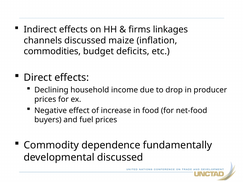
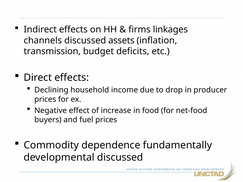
maize: maize -> assets (121, 41)
commodities: commodities -> transmission (52, 51)
